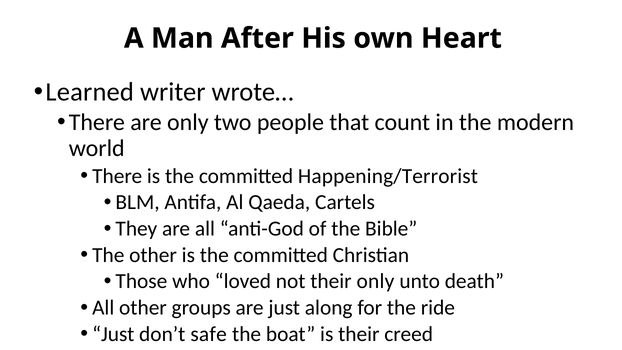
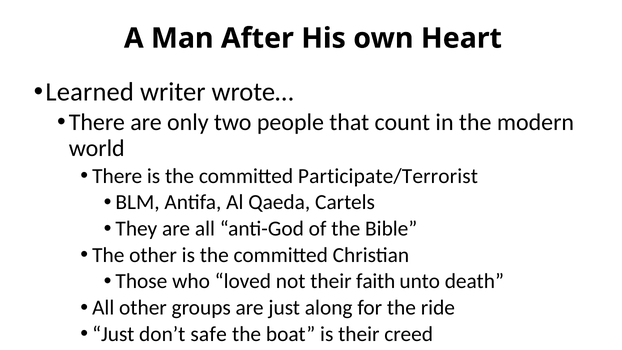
Happening/Terrorist: Happening/Terrorist -> Participate/Terrorist (388, 176)
their only: only -> faith (376, 281)
